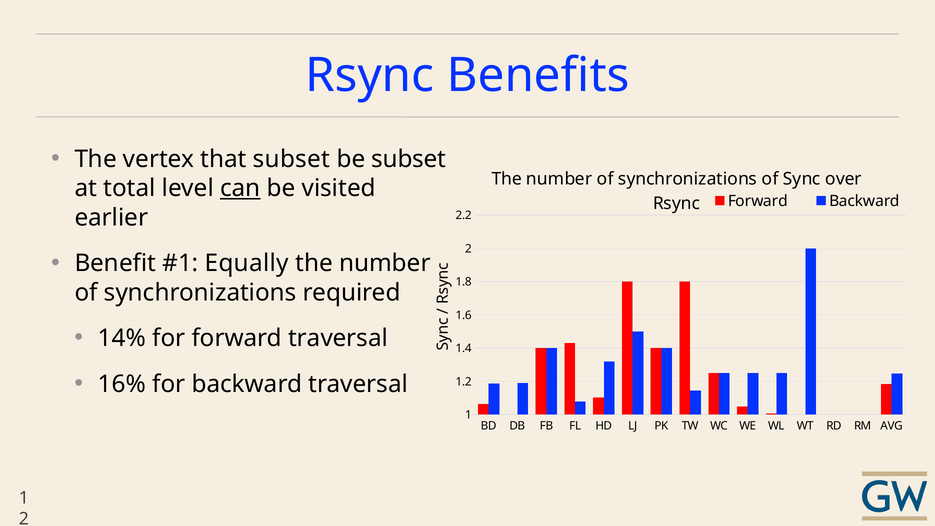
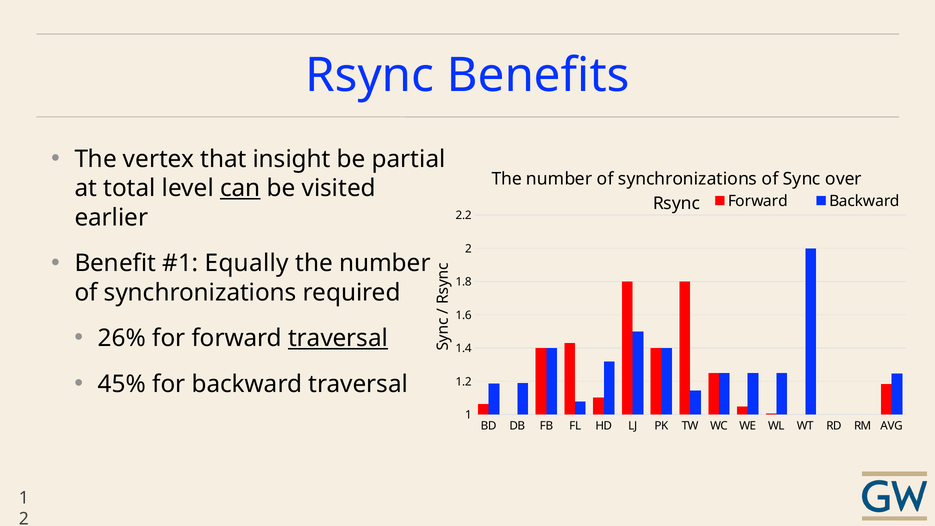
that subset: subset -> insight (292, 159)
be subset: subset -> partial (409, 159)
14%: 14% -> 26% (122, 338)
traversal underline: none -> present (338, 338)
16%: 16% -> 45% (122, 384)
